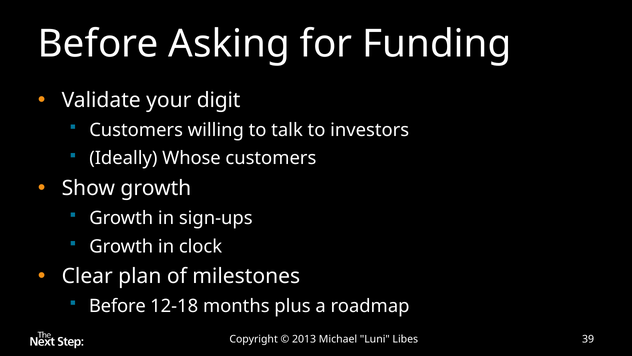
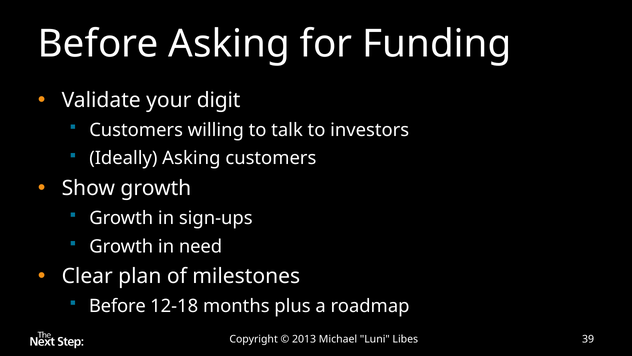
Ideally Whose: Whose -> Asking (191, 158)
clock: clock -> need (201, 246)
